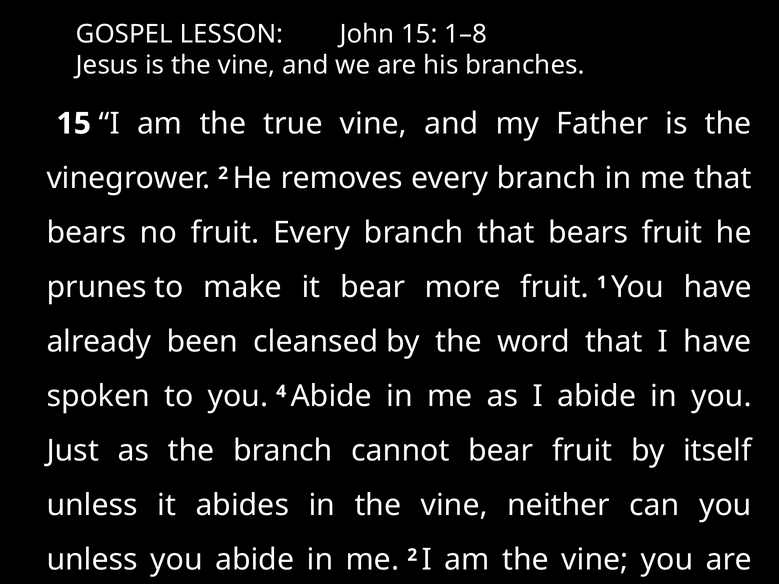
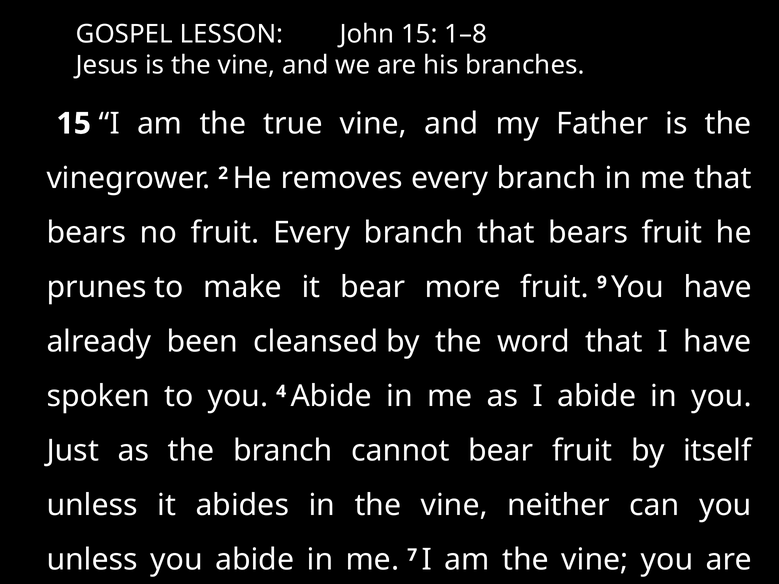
1: 1 -> 9 (602, 282)
me 2: 2 -> 7 (412, 555)
